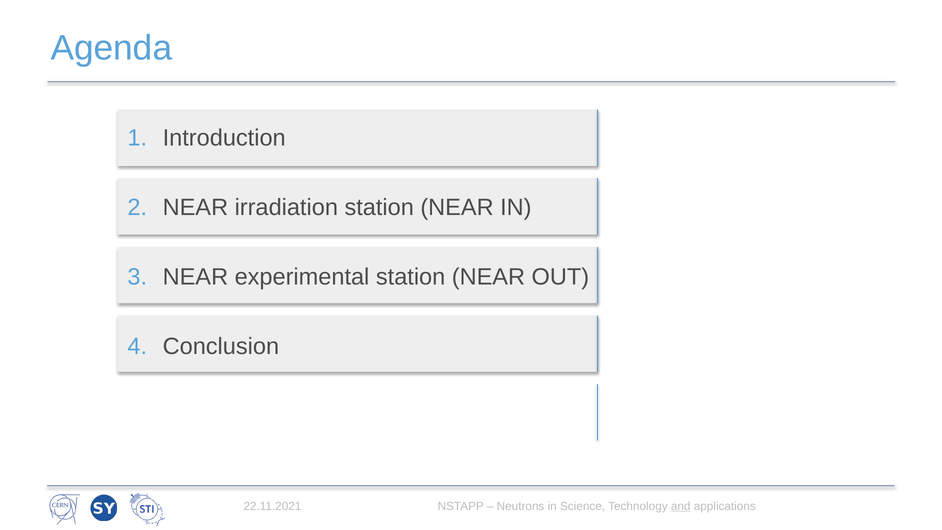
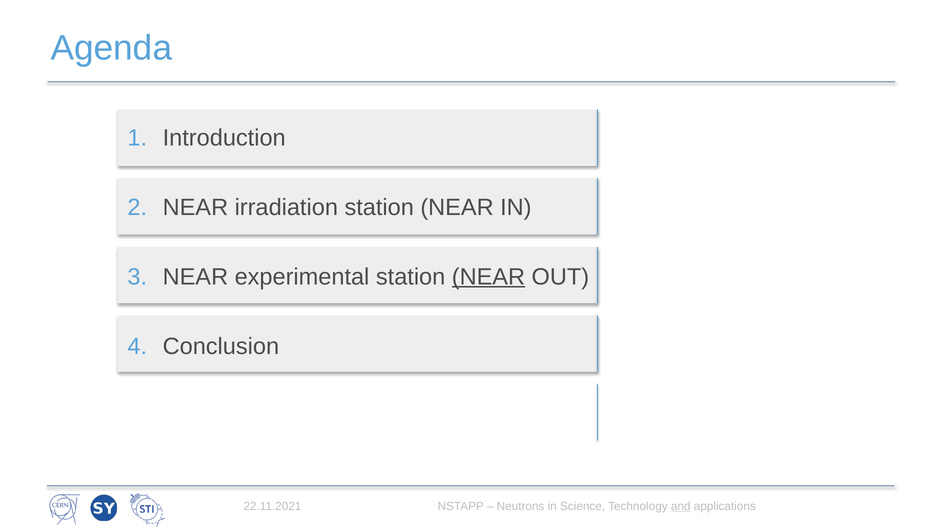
NEAR underline: none -> present (488, 277)
